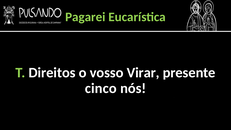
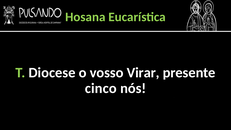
Pagarei: Pagarei -> Hosana (85, 17)
Direitos: Direitos -> Diocese (52, 73)
